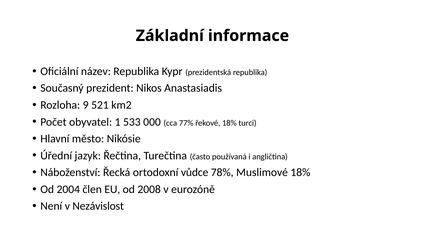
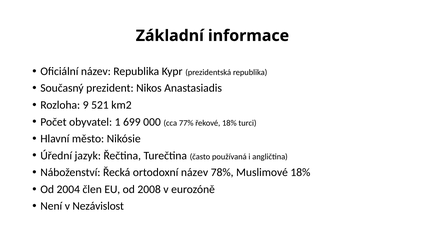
533: 533 -> 699 (132, 122)
ortodoxní vůdce: vůdce -> název (195, 172)
